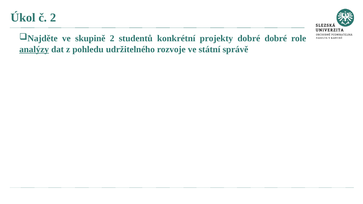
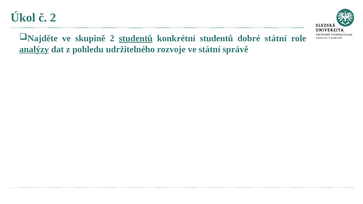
studentů underline: none -> present (136, 38)
konkrétní projekty: projekty -> studentů (216, 38)
dobré dobré: dobré -> státní (276, 38)
